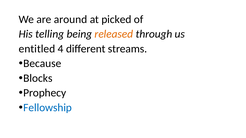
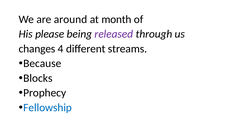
picked: picked -> month (116, 19)
telling: telling -> please (50, 34)
released colour: orange -> purple (114, 34)
entitled: entitled -> changes (37, 49)
